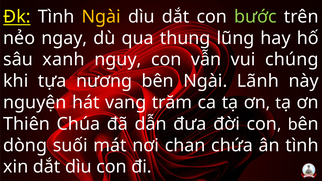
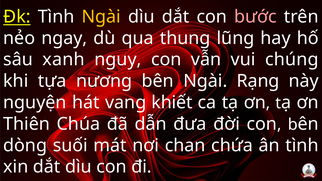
bước colour: light green -> pink (255, 17)
Lãnh: Lãnh -> Rạng (258, 81)
trăm: trăm -> khiết (172, 103)
